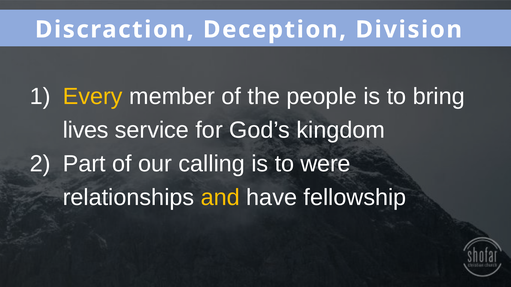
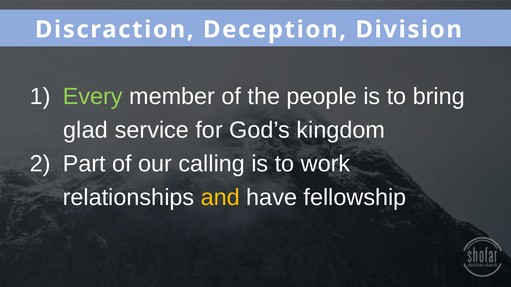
Every colour: yellow -> light green (93, 97)
lives: lives -> glad (85, 130)
were: were -> work (326, 164)
